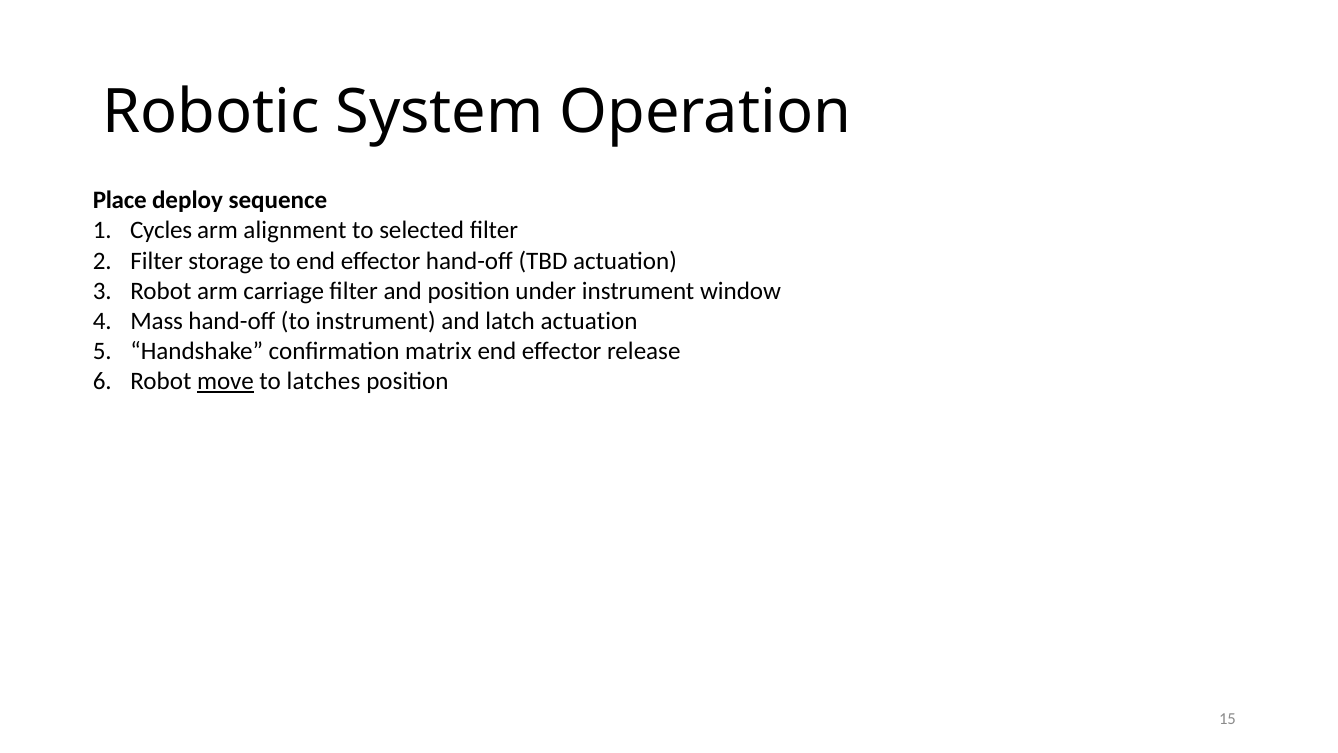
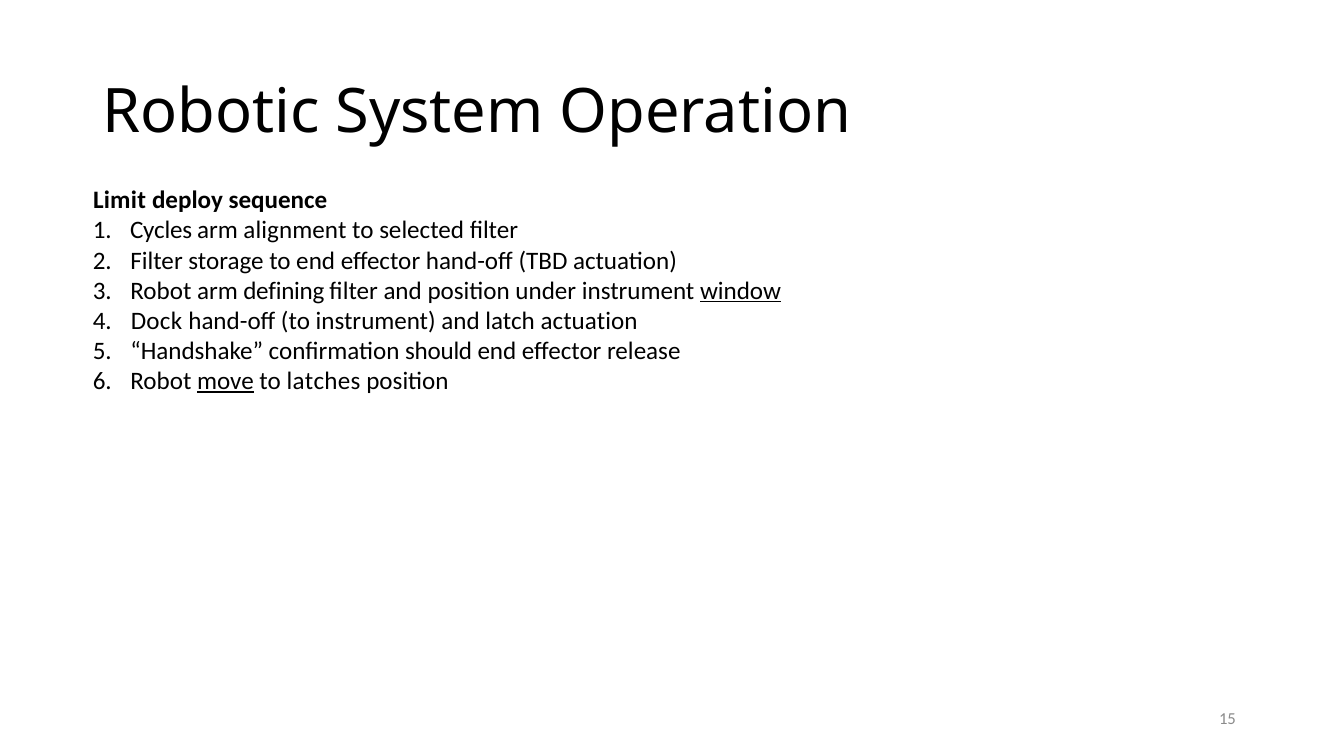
Place: Place -> Limit (119, 200)
carriage: carriage -> defining (284, 291)
window underline: none -> present (741, 291)
Mass: Mass -> Dock (156, 321)
matrix: matrix -> should (439, 351)
